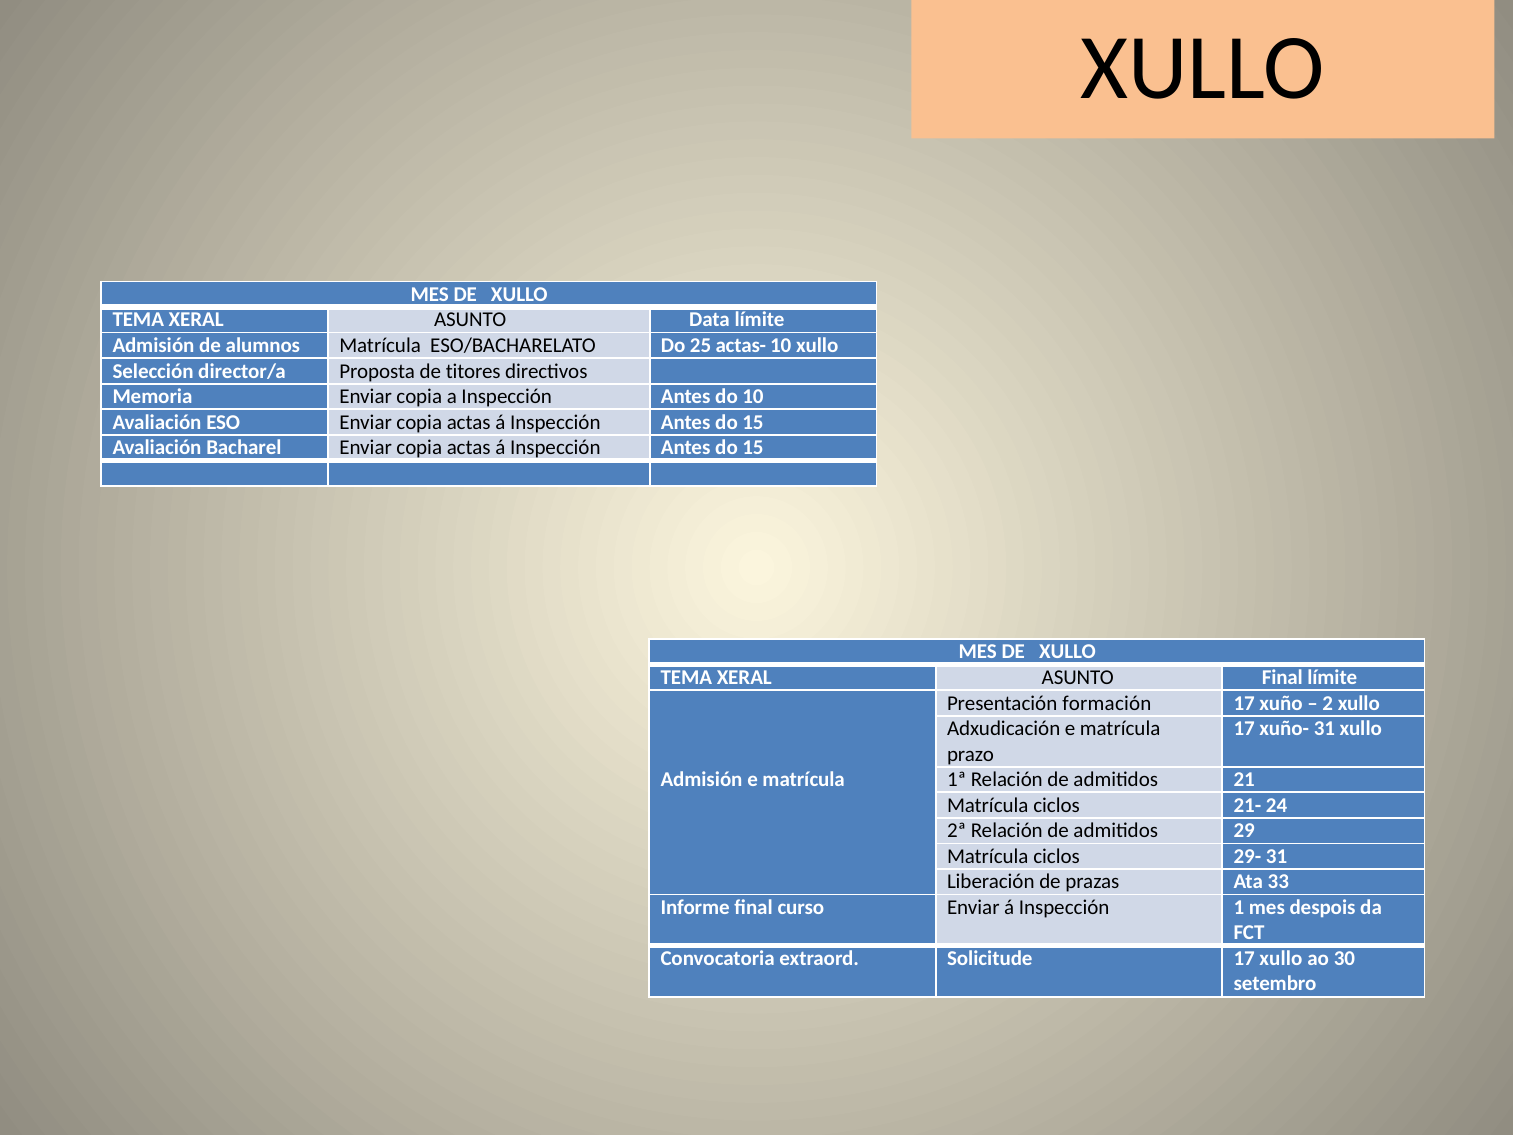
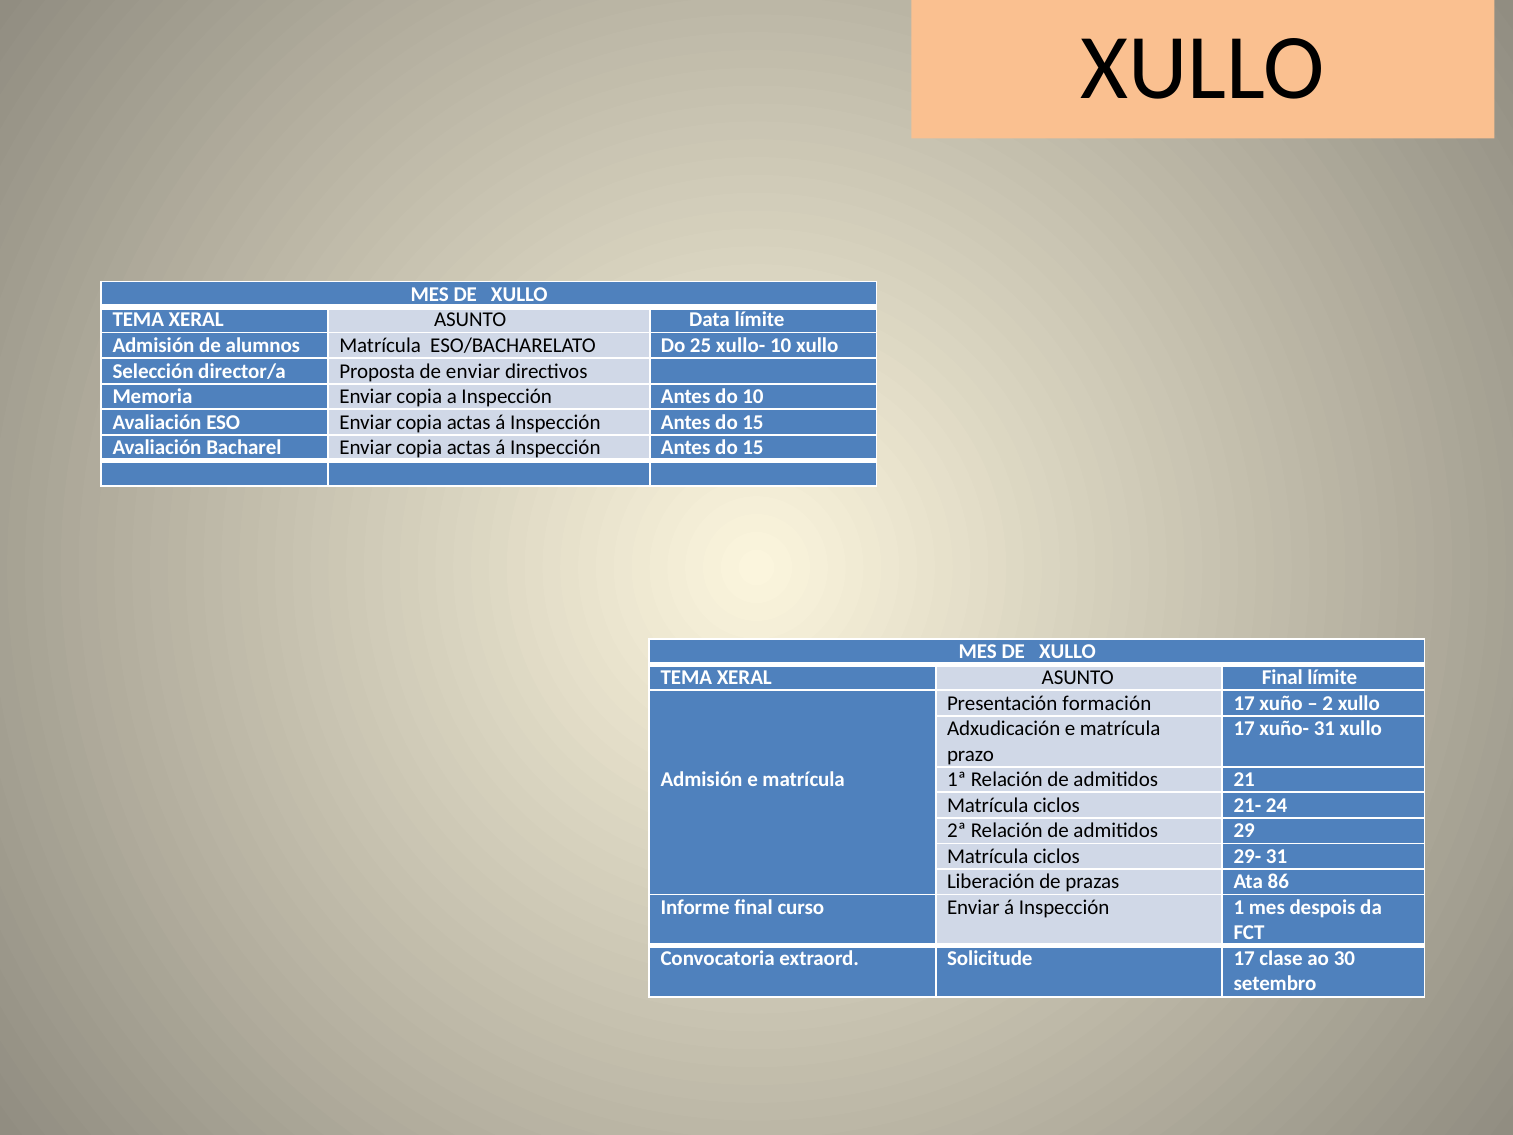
actas-: actas- -> xullo- (741, 345)
de titores: titores -> enviar (473, 371)
33: 33 -> 86 (1278, 882)
17 xullo: xullo -> clase (1281, 958)
